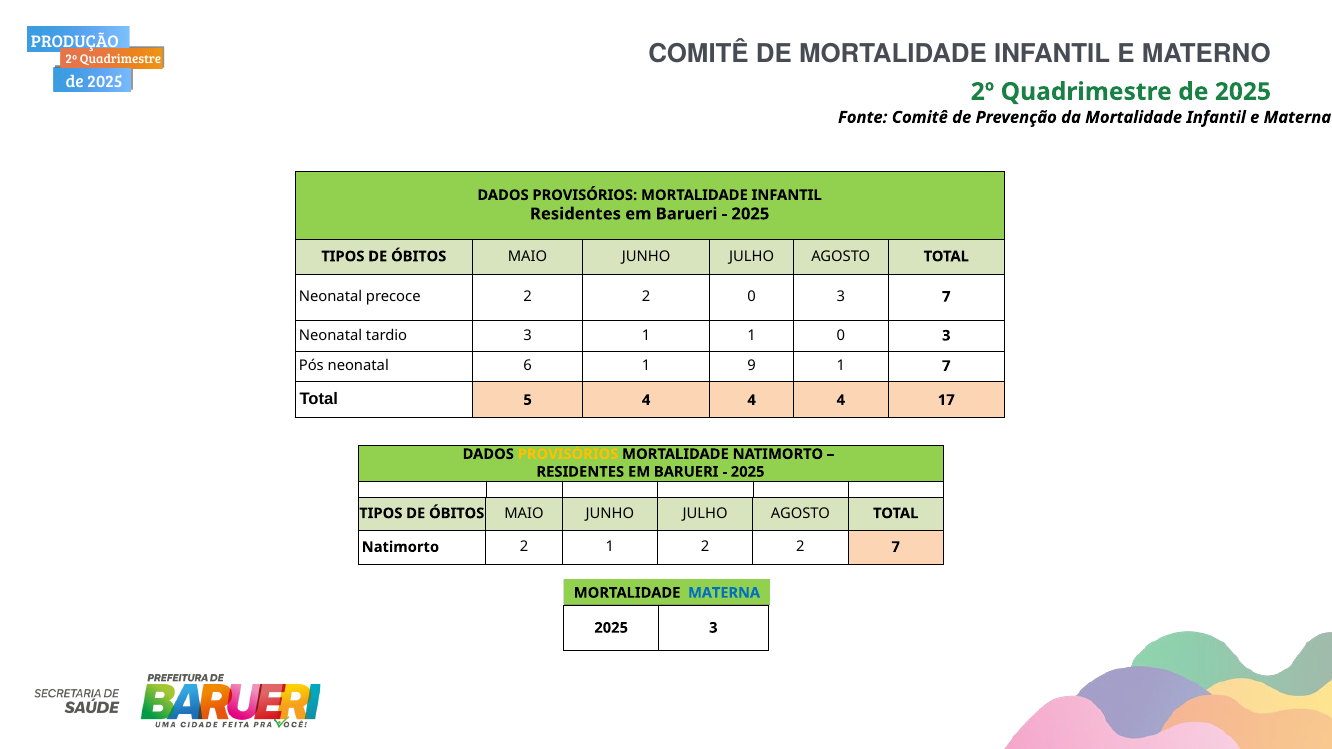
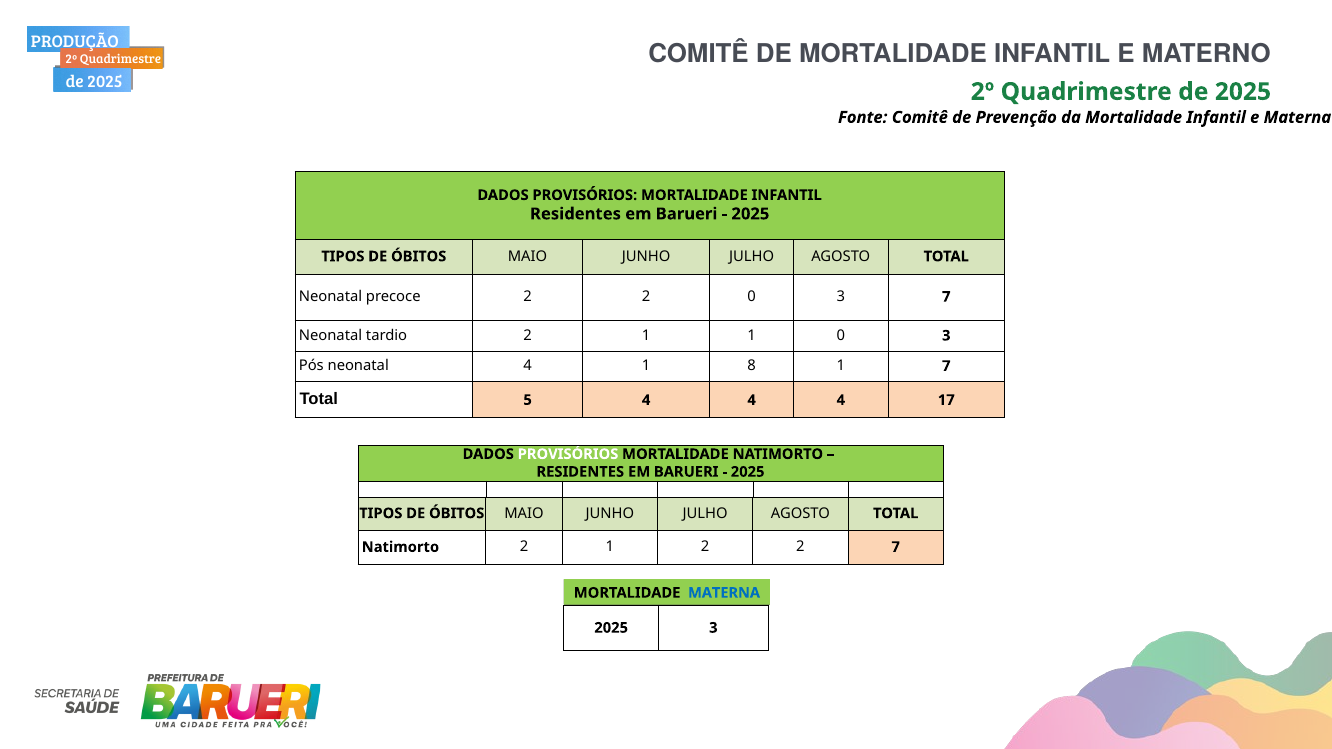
tardio 3: 3 -> 2 (528, 336)
neonatal 6: 6 -> 4 (528, 366)
9: 9 -> 8 (752, 366)
PROVISÓRIOS colour: yellow -> white (568, 454)
